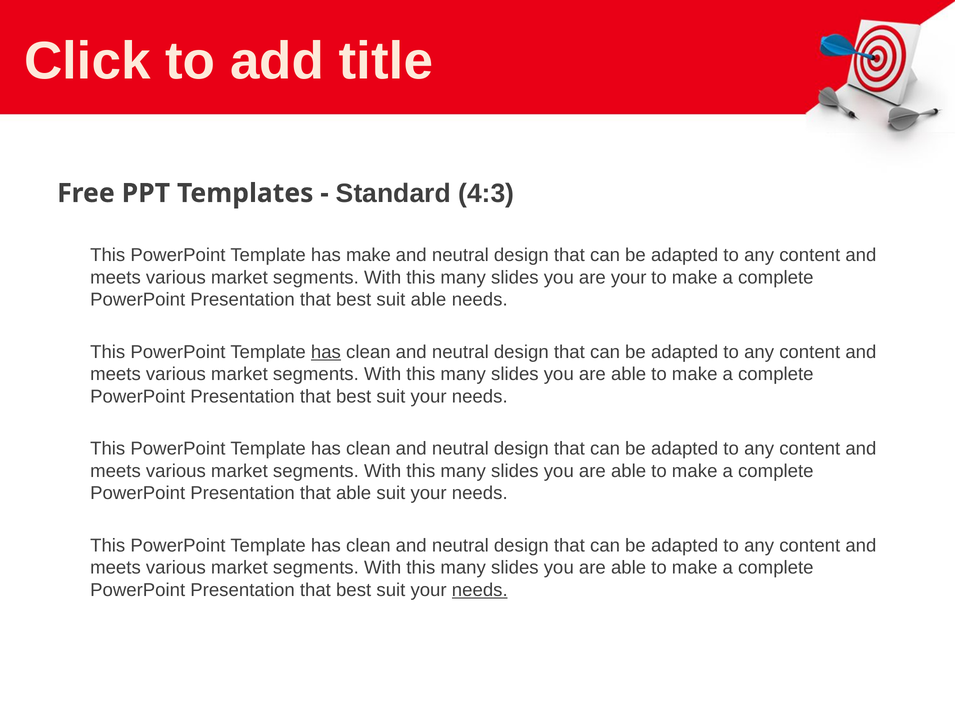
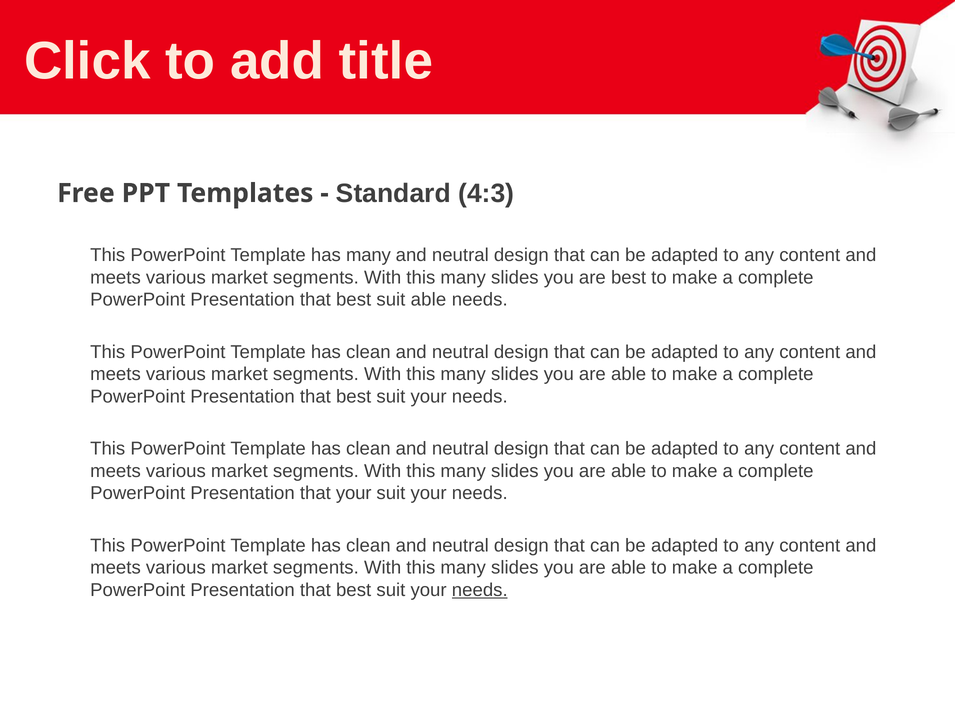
has make: make -> many (368, 255)
are your: your -> best (629, 277)
has underline: present -> none (326, 352)
that able: able -> your (354, 493)
